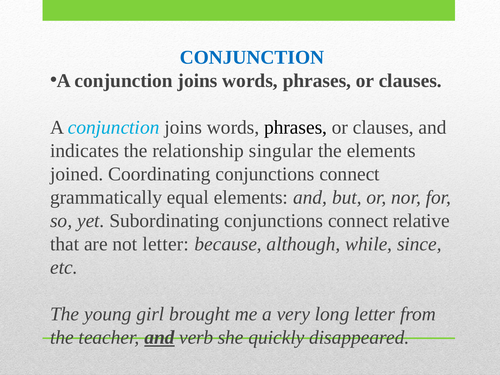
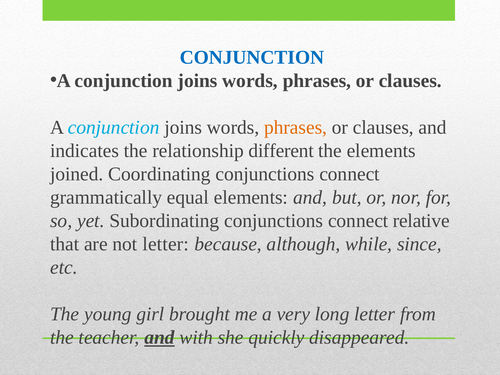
phrases colour: black -> orange (296, 127)
singular: singular -> different (281, 151)
verb: verb -> with (196, 337)
